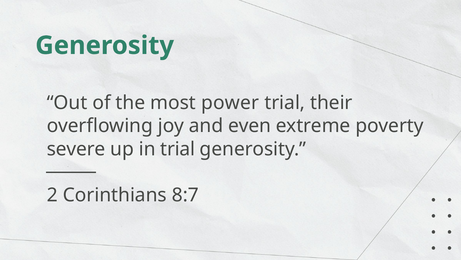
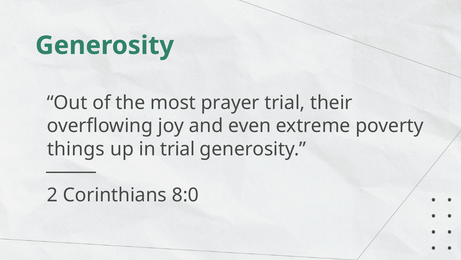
power: power -> prayer (230, 103)
severe: severe -> things (76, 149)
8:7: 8:7 -> 8:0 (185, 195)
